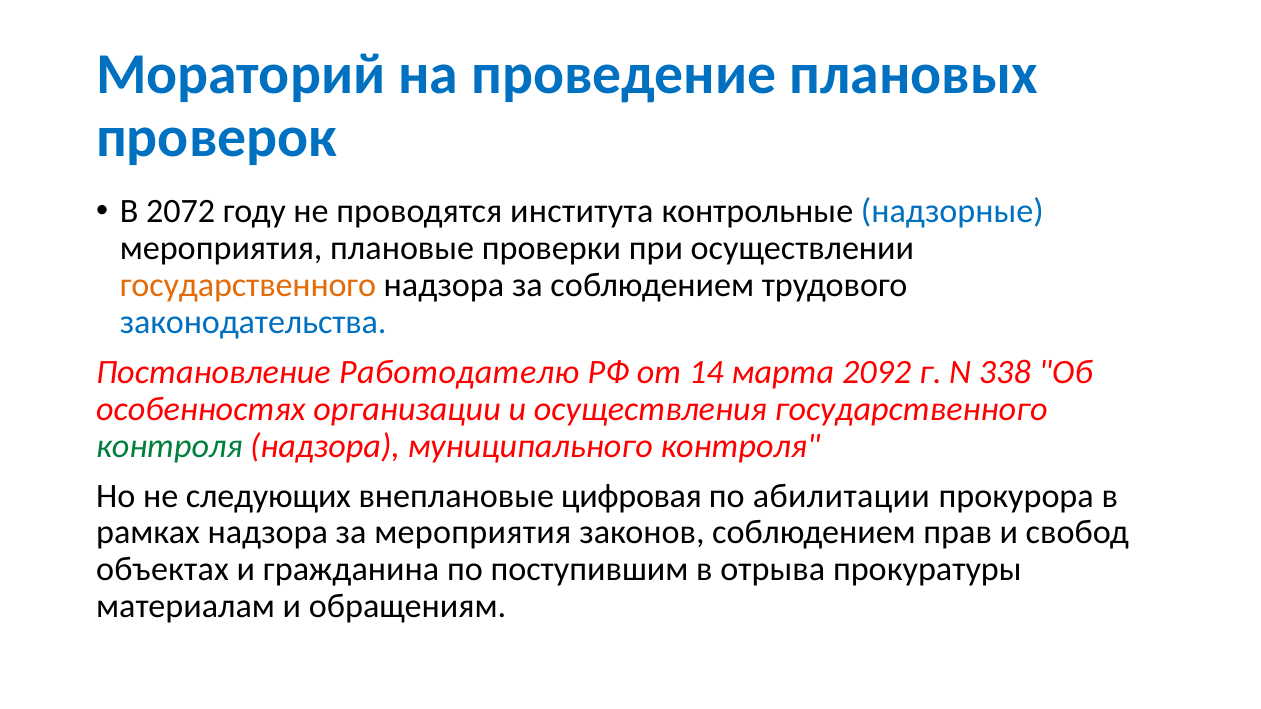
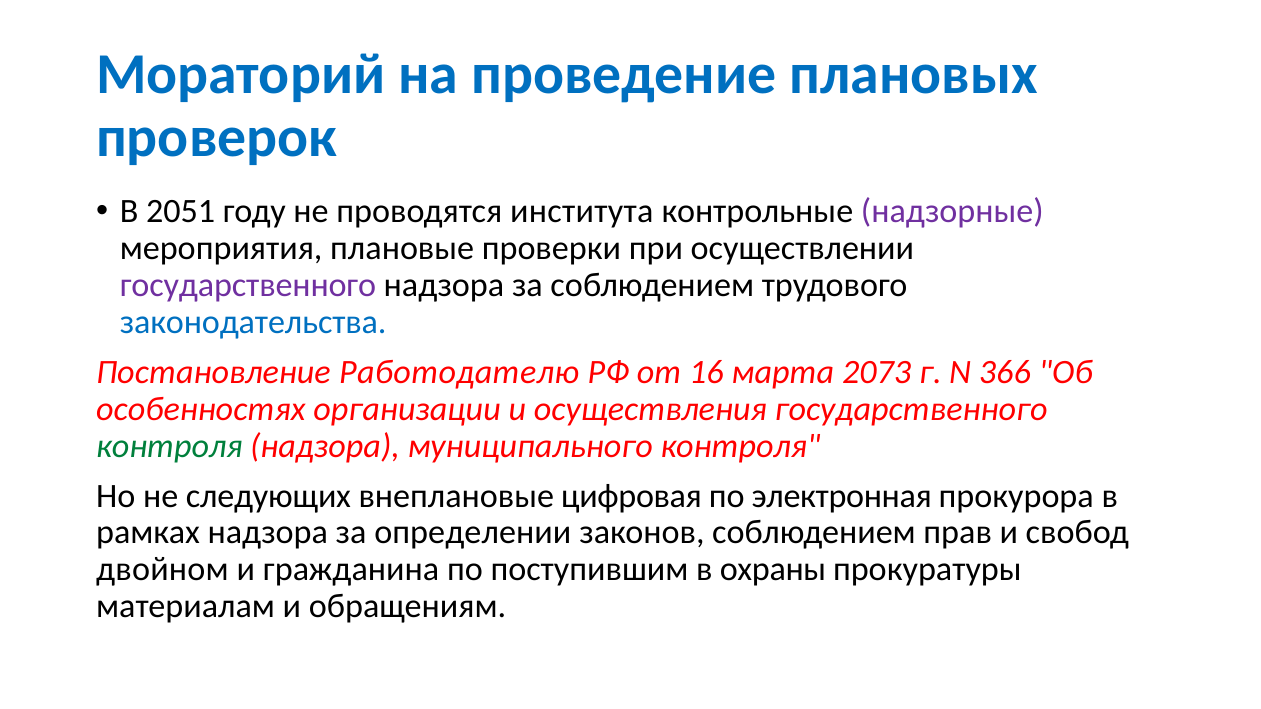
2072: 2072 -> 2051 (181, 212)
надзорные colour: blue -> purple (952, 212)
государственного colour: orange -> purple (248, 285)
14: 14 -> 16 (706, 372)
2092: 2092 -> 2073 (877, 372)
338: 338 -> 366 (1005, 372)
абилитации: абилитации -> электронная (842, 496)
за мероприятия: мероприятия -> определении (473, 533)
объектах: объектах -> двойном (162, 570)
отрыва: отрыва -> охраны (773, 570)
